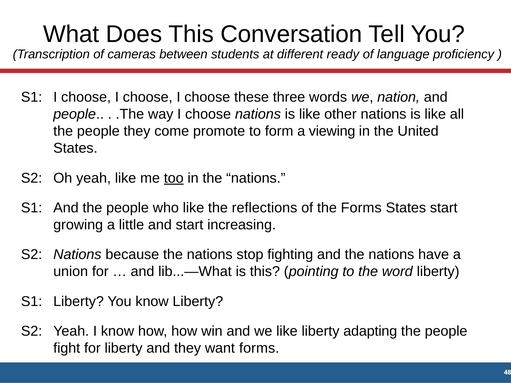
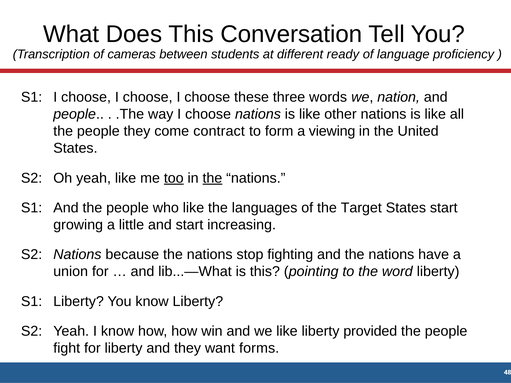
promote: promote -> contract (219, 131)
the underline: none -> present (212, 178)
reflections: reflections -> languages (265, 208)
the Forms: Forms -> Target (361, 208)
adapting: adapting -> provided (370, 331)
